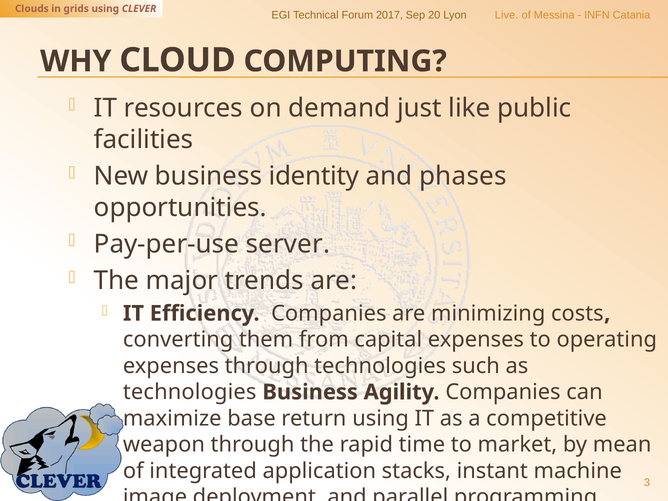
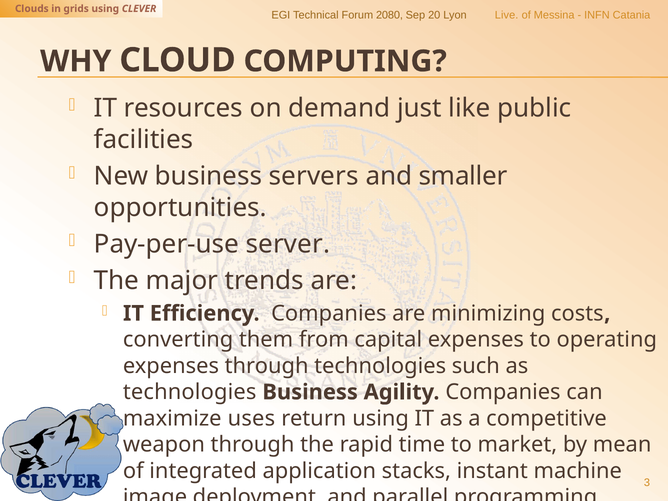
2017: 2017 -> 2080 (389, 15)
identity: identity -> servers (314, 176)
phases: phases -> smaller (463, 176)
base: base -> uses (251, 418)
